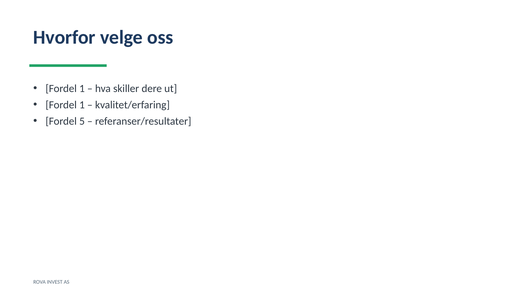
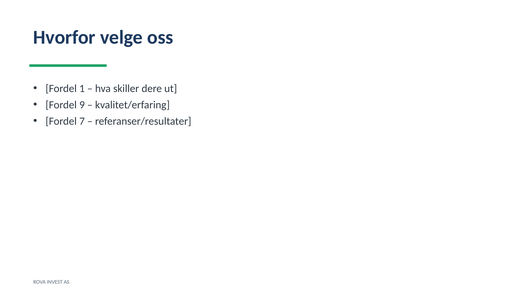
1: 1 -> 9 (82, 105)
5: 5 -> 7 (82, 121)
